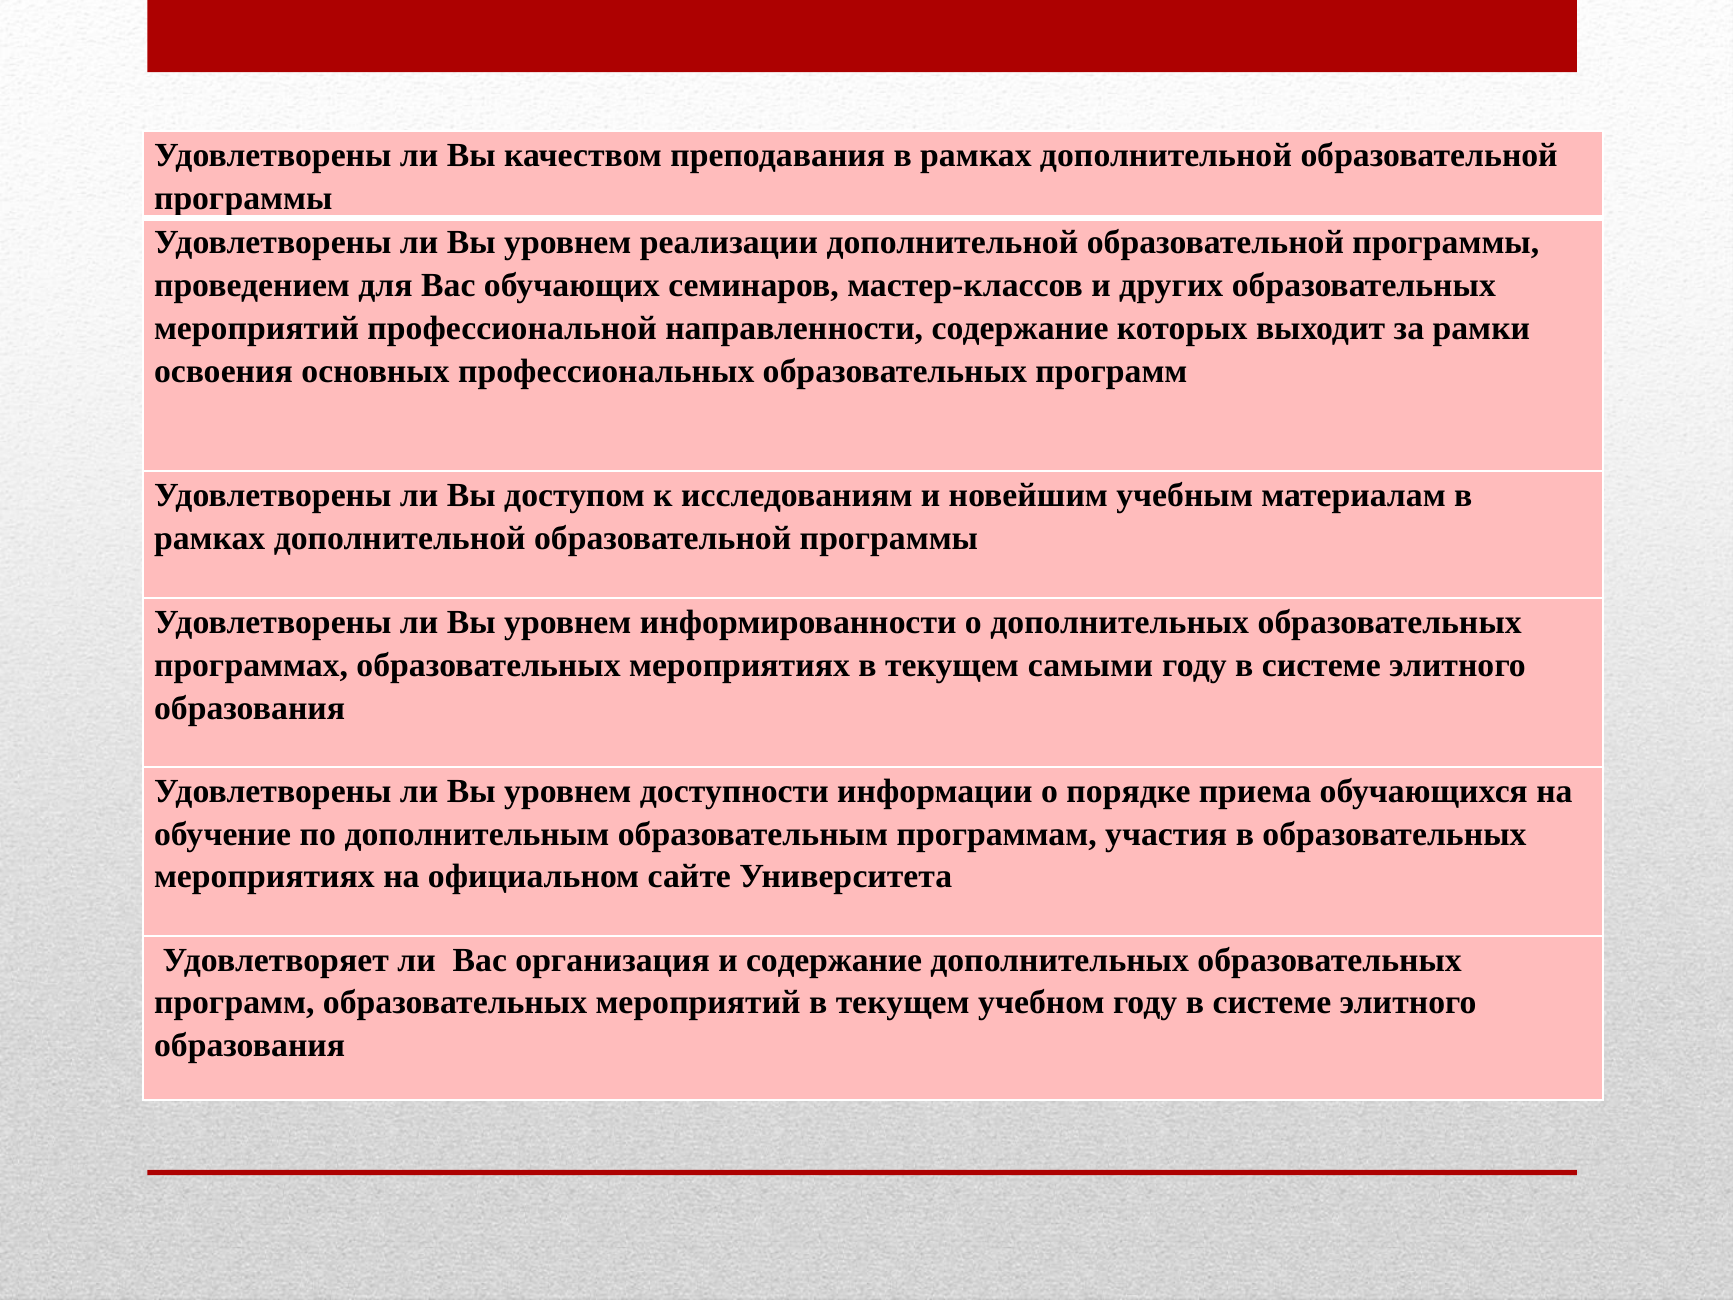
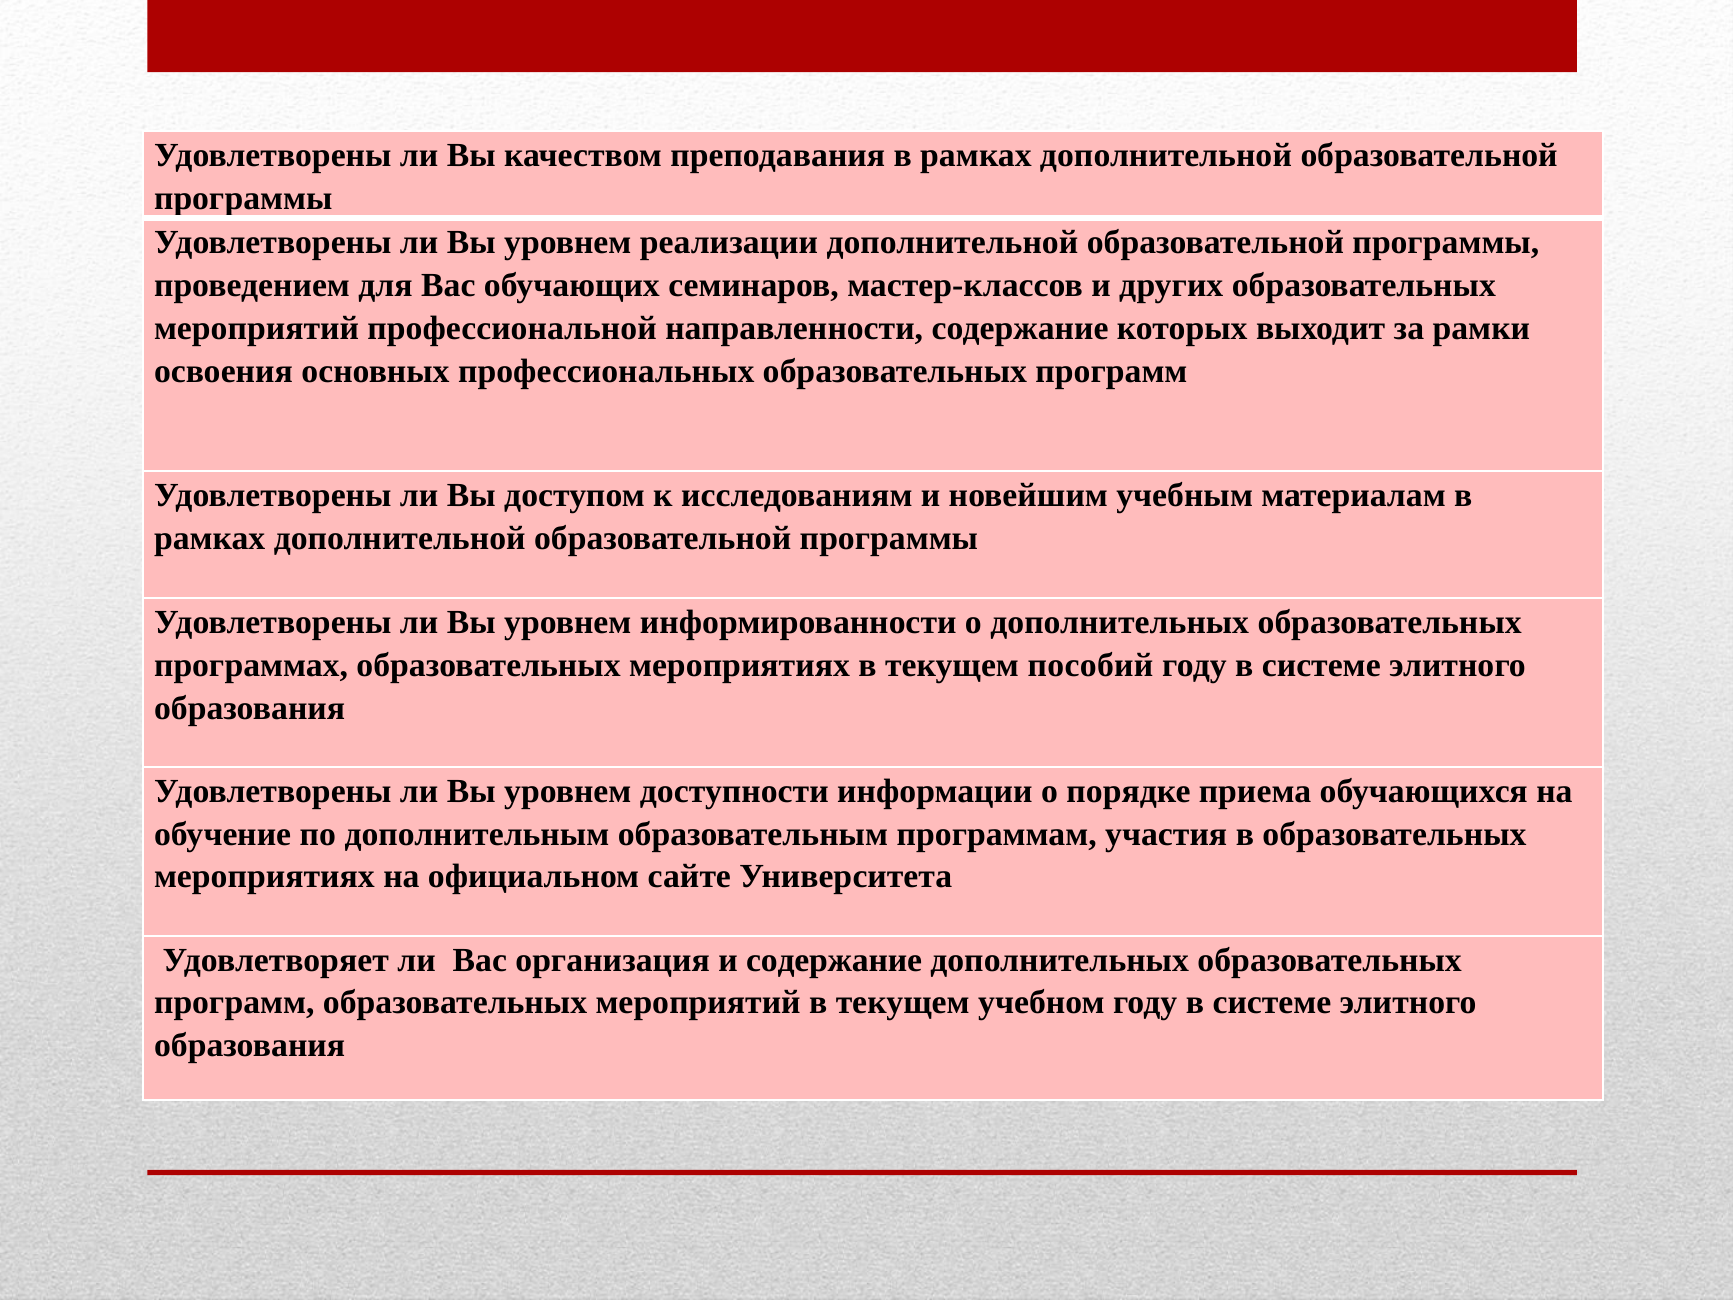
самыми: самыми -> пособий (1091, 665)
